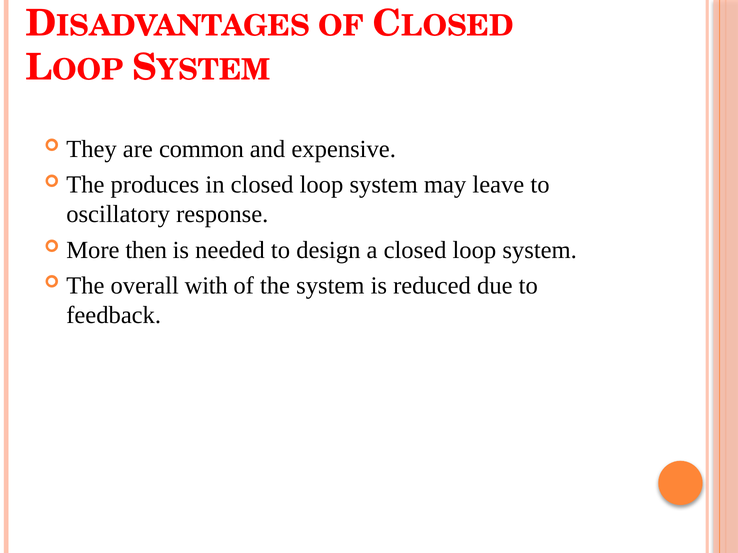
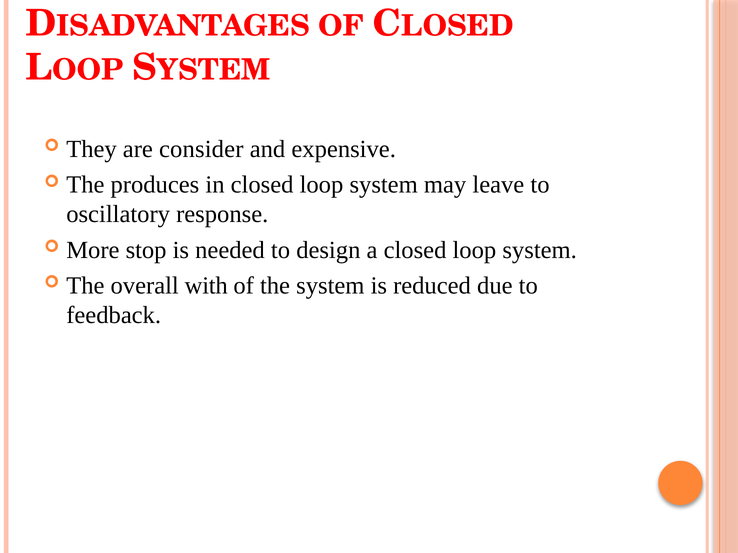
common: common -> consider (201, 149)
then: then -> stop (146, 250)
